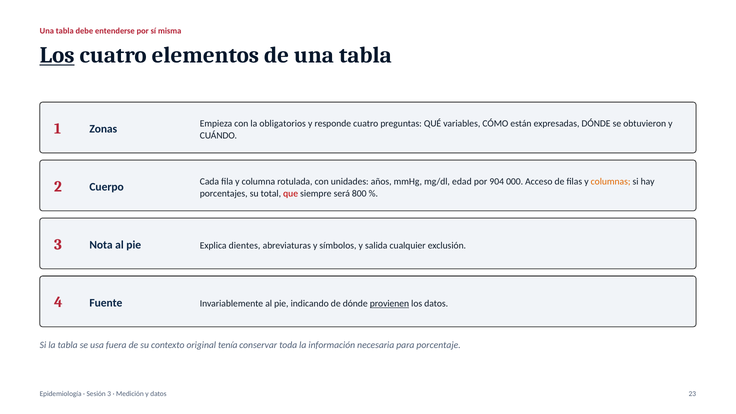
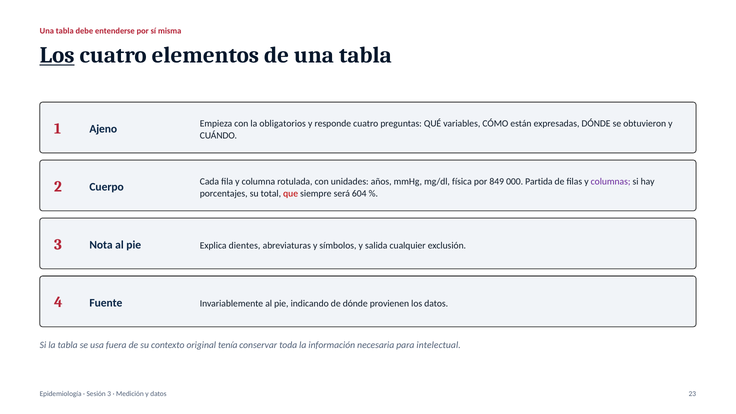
Zonas: Zonas -> Ajeno (103, 129)
edad: edad -> física (462, 181)
904: 904 -> 849 (497, 181)
Acceso: Acceso -> Partida (539, 181)
columnas colour: orange -> purple (611, 181)
800: 800 -> 604 (359, 194)
provienen underline: present -> none (389, 303)
porcentaje: porcentaje -> intelectual (439, 345)
